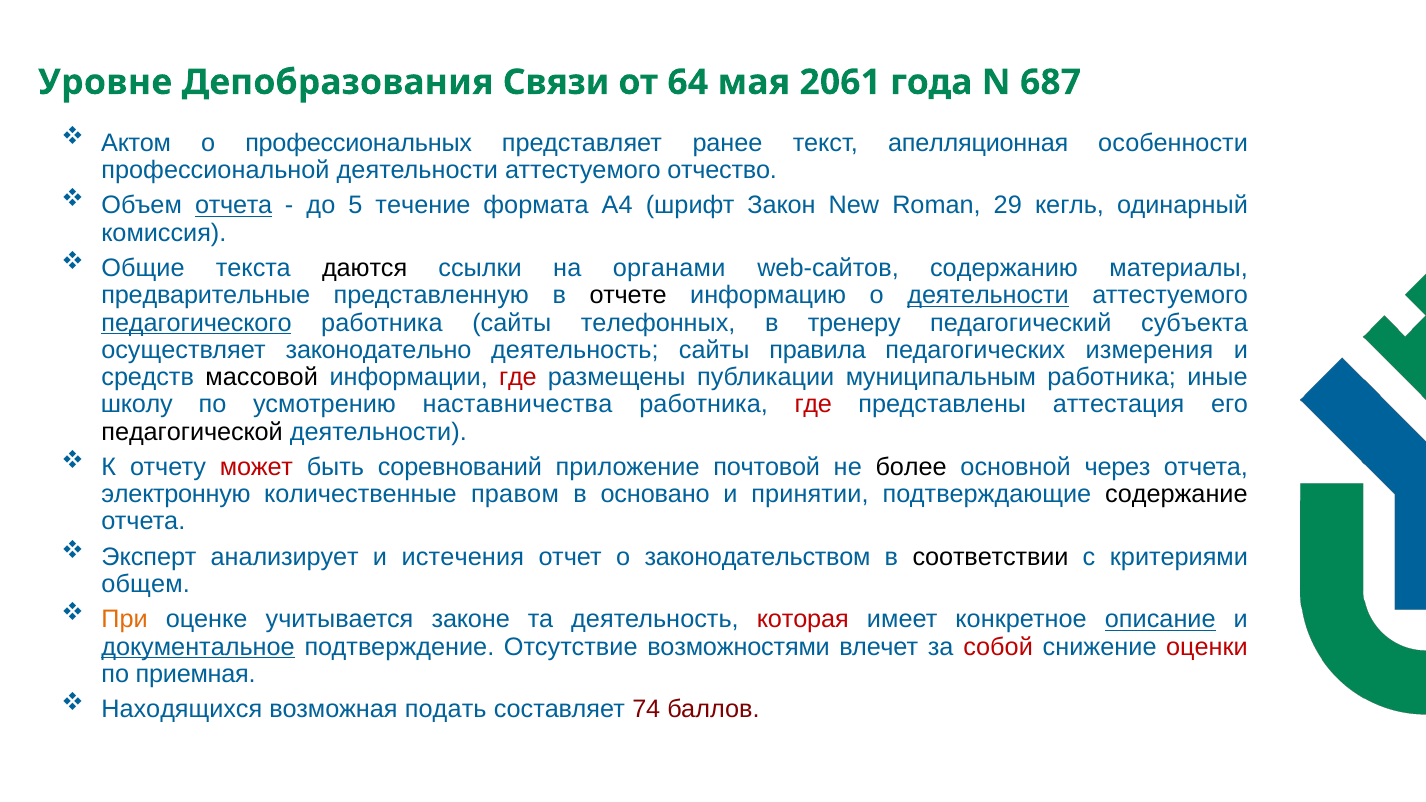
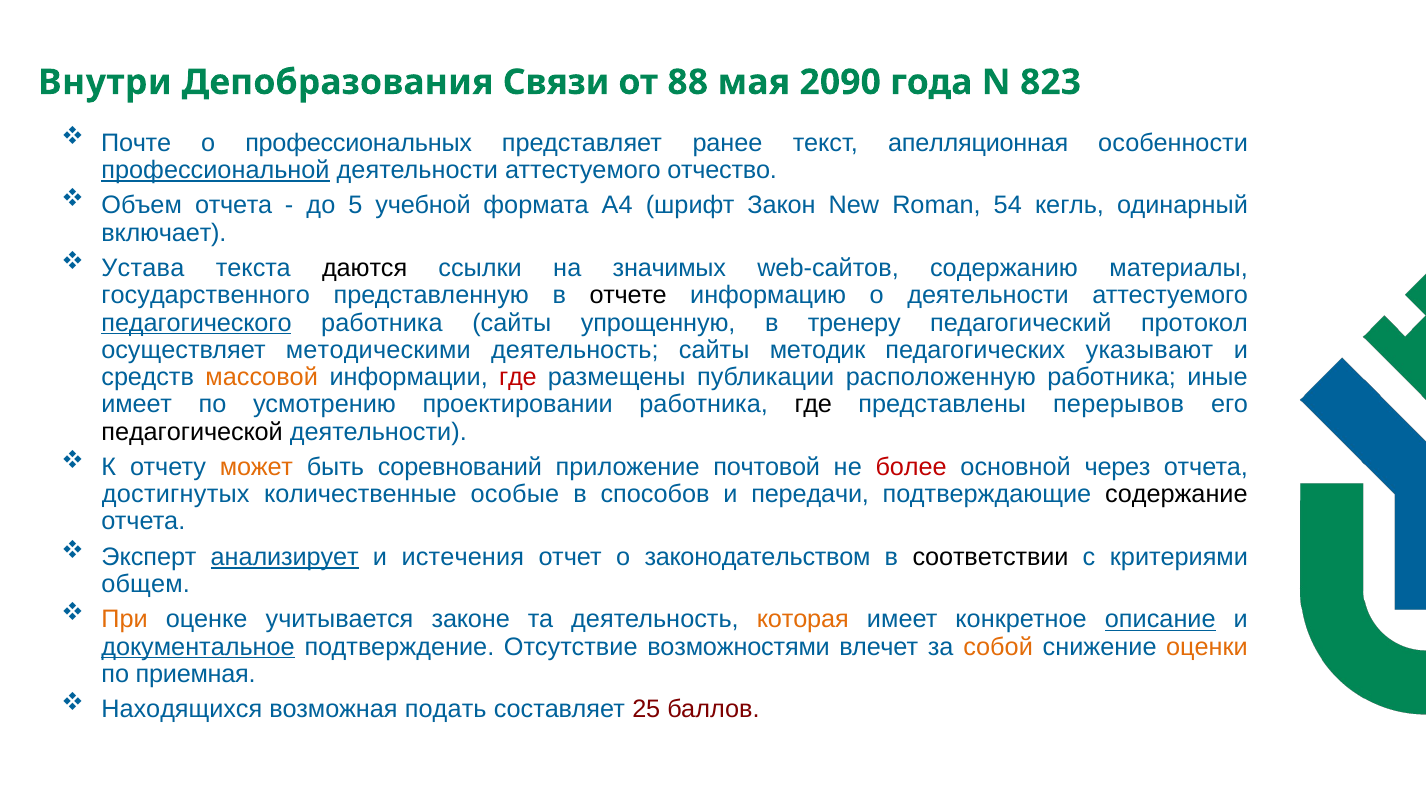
Уровне: Уровне -> Внутри (105, 82)
64: 64 -> 88 (688, 82)
2061: 2061 -> 2090 (840, 82)
687: 687 -> 823 (1051, 82)
Актом: Актом -> Почте (136, 143)
профессиональной underline: none -> present (216, 170)
отчета underline: present -> none (234, 206)
течение: течение -> учебной (423, 206)
29: 29 -> 54 (1008, 206)
комиссия: комиссия -> включает (164, 233)
Общие: Общие -> Устава (143, 268)
органами: органами -> значимых (669, 268)
предварительные: предварительные -> государственного (206, 295)
деятельности underline: present -> none (988, 295)
телефонных: телефонных -> упрощенную (658, 323)
субъекта: субъекта -> протокол (1195, 323)
законодательно: законодательно -> методическими (378, 350)
правила: правила -> методик (818, 350)
измерения: измерения -> указывают (1149, 350)
массовой colour: black -> orange (262, 377)
муниципальным: муниципальным -> расположенную (941, 377)
школу: школу -> имеет (137, 405)
наставничества: наставничества -> проектировании (518, 405)
где colour: red -> black (813, 405)
аттестация: аттестация -> перерывов (1119, 405)
может colour: red -> orange (256, 467)
более colour: black -> red (911, 467)
электронную: электронную -> достигнутых (176, 494)
правом: правом -> особые (515, 494)
основано: основано -> способов (655, 494)
принятии: принятии -> передачи (810, 494)
анализирует underline: none -> present (285, 557)
которая colour: red -> orange (803, 620)
собой colour: red -> orange (998, 647)
оценки colour: red -> orange (1207, 647)
74: 74 -> 25 (646, 709)
